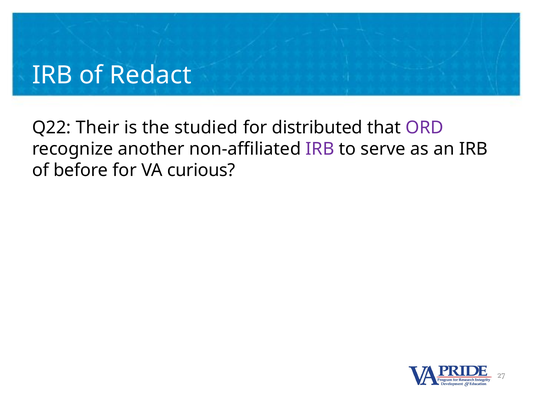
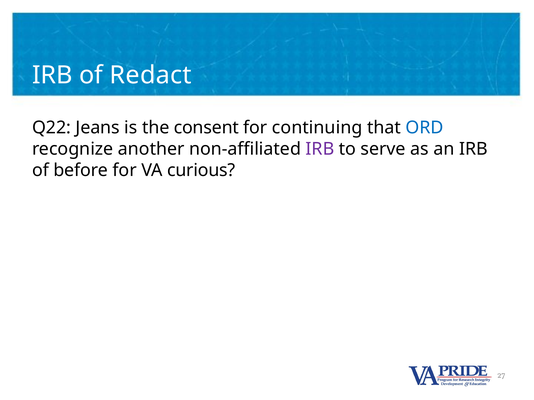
Their: Their -> Jeans (98, 128)
studied: studied -> consent (206, 128)
distributed: distributed -> continuing (317, 128)
ORD colour: purple -> blue (424, 128)
